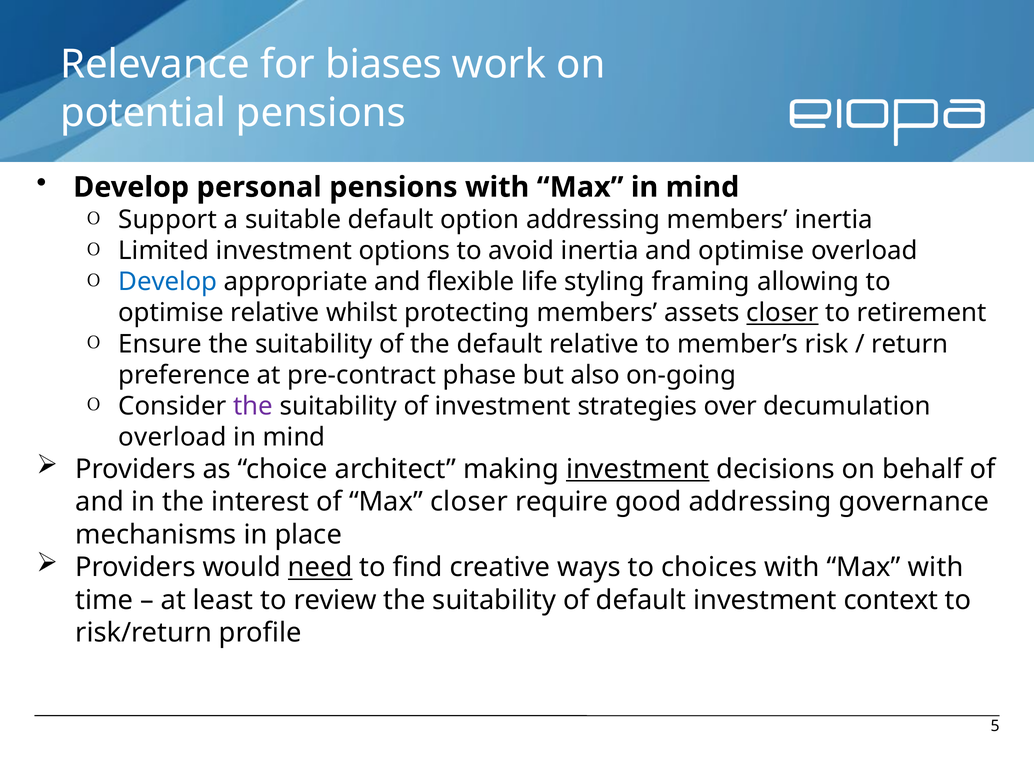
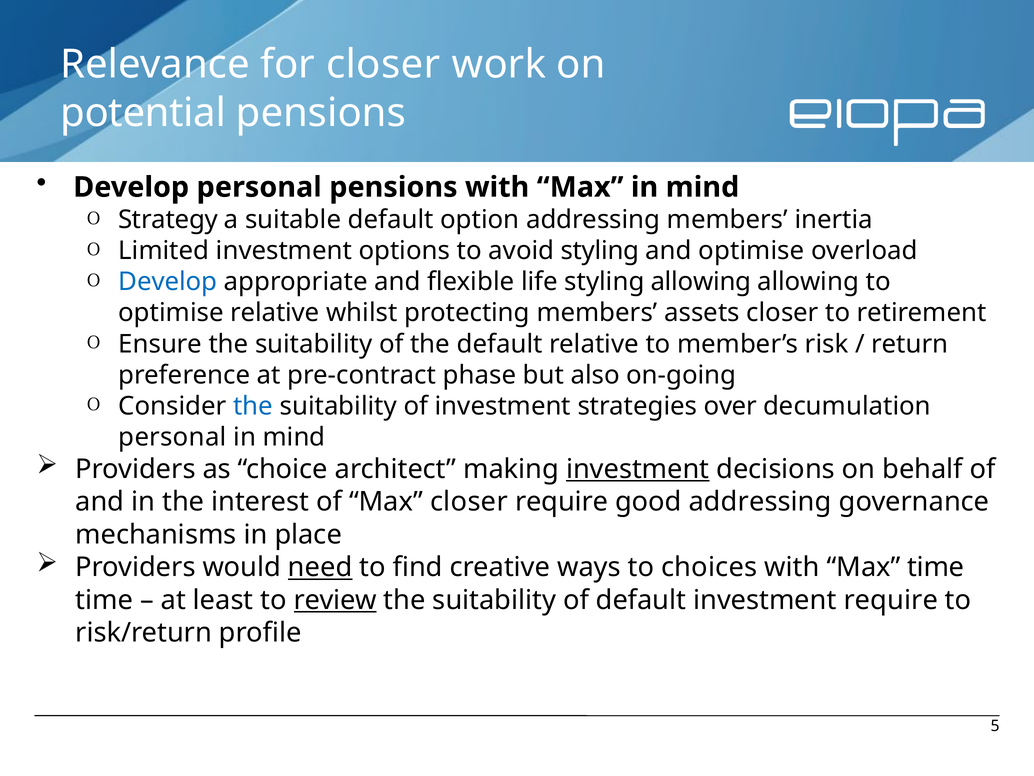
for biases: biases -> closer (383, 64)
Support: Support -> Strategy (168, 220)
avoid inertia: inertia -> styling (600, 251)
styling framing: framing -> allowing (701, 282)
closer underline: present -> none (783, 313)
the colour: purple -> blue (253, 406)
overload: overload -> personal (172, 437)
Max with: with -> time (936, 567)
review underline: none -> present (335, 600)
investment context: context -> require (891, 600)
